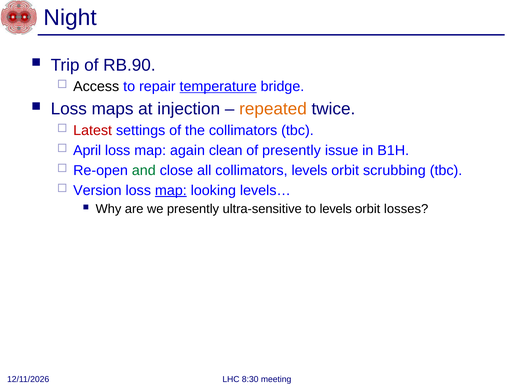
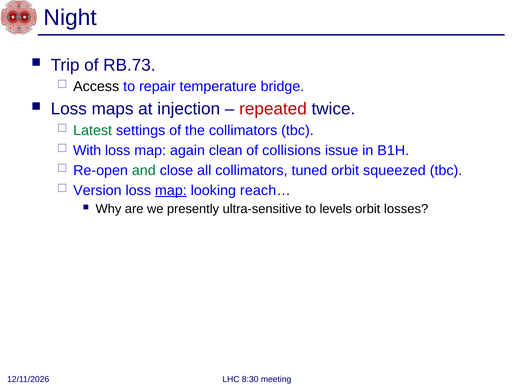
RB.90: RB.90 -> RB.73 (129, 65)
temperature underline: present -> none (218, 87)
repeated colour: orange -> red (273, 109)
Latest colour: red -> green (93, 131)
April: April -> With (87, 151)
of presently: presently -> collisions (291, 151)
collimators levels: levels -> tuned (309, 171)
scrubbing: scrubbing -> squeezed (394, 171)
levels…: levels… -> reach… (265, 191)
